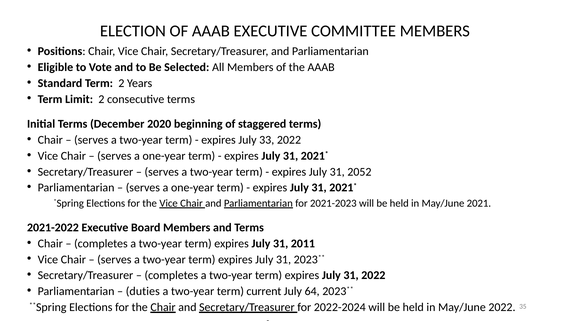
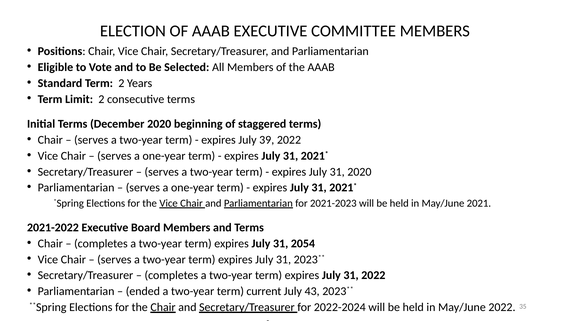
33: 33 -> 39 (267, 140)
31 2052: 2052 -> 2020 (359, 172)
2011: 2011 -> 2054 (303, 243)
duties: duties -> ended (143, 291)
64: 64 -> 43 (312, 291)
